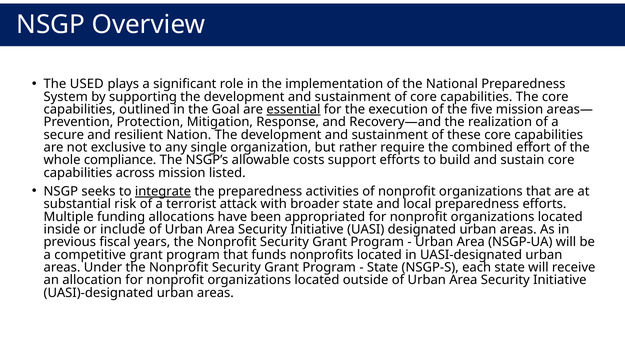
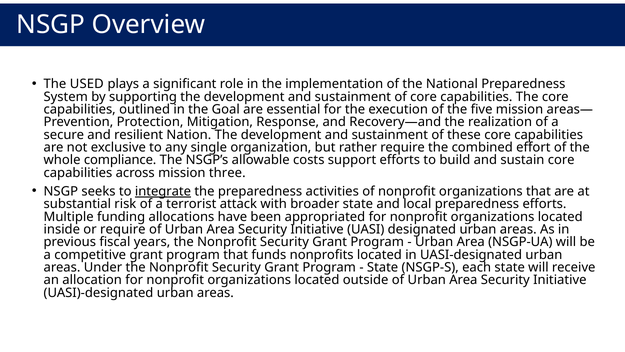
essential underline: present -> none (293, 109)
listed: listed -> three (227, 173)
or include: include -> require (123, 229)
